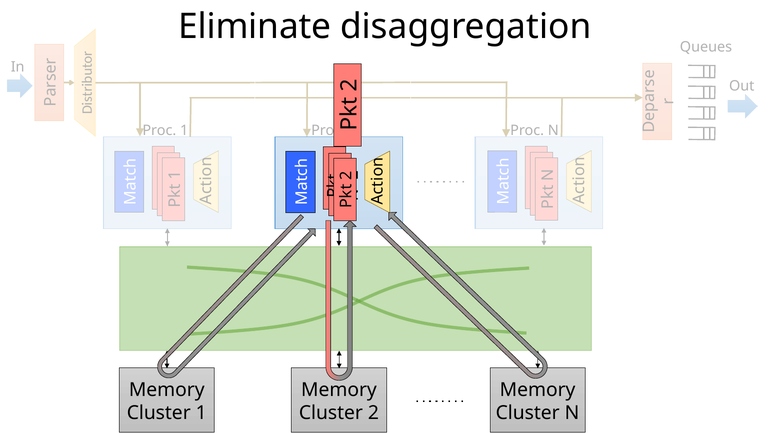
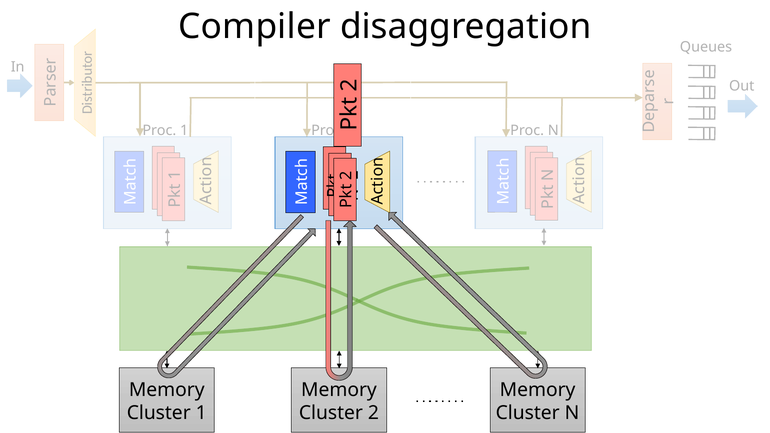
Eliminate: Eliminate -> Compiler (255, 27)
